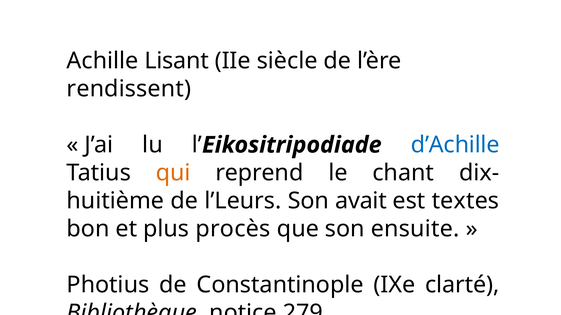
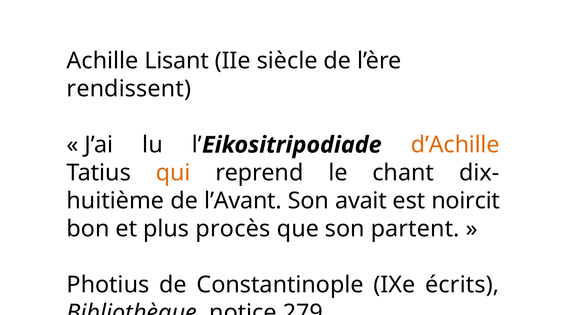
d’Achille colour: blue -> orange (455, 145)
l’Leurs: l’Leurs -> l’Avant (243, 201)
textes: textes -> noircit (466, 201)
ensuite: ensuite -> partent (415, 229)
clarté: clarté -> écrits (462, 285)
